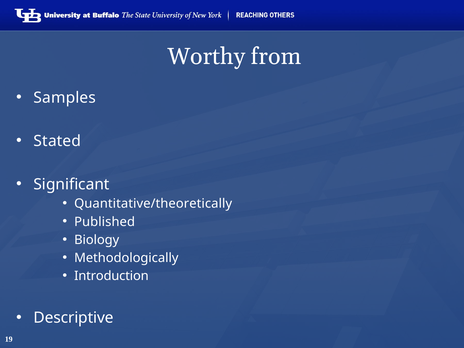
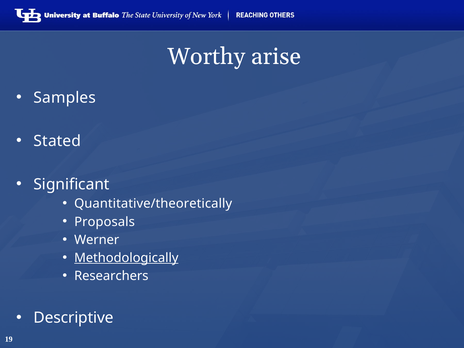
from: from -> arise (276, 57)
Published: Published -> Proposals (105, 222)
Biology: Biology -> Werner (97, 240)
Methodologically underline: none -> present (126, 258)
Introduction: Introduction -> Researchers (111, 276)
